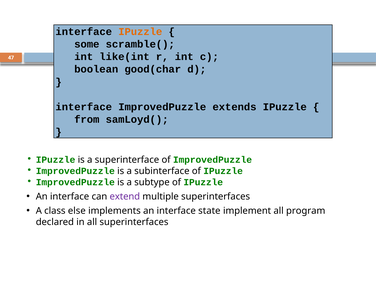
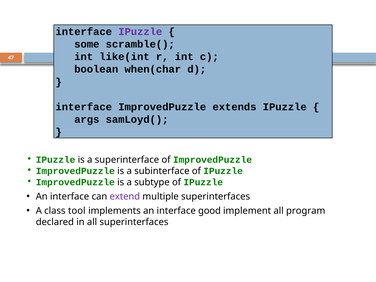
IPuzzle colour: orange -> purple (140, 32)
good(char: good(char -> when(char (153, 69)
from: from -> args (87, 119)
else: else -> tool (77, 211)
state: state -> good (209, 211)
